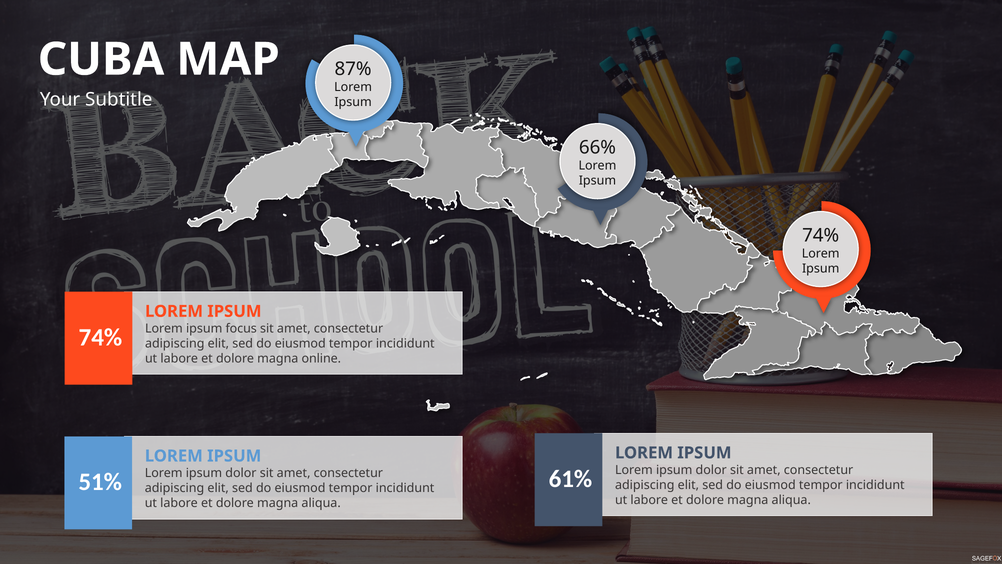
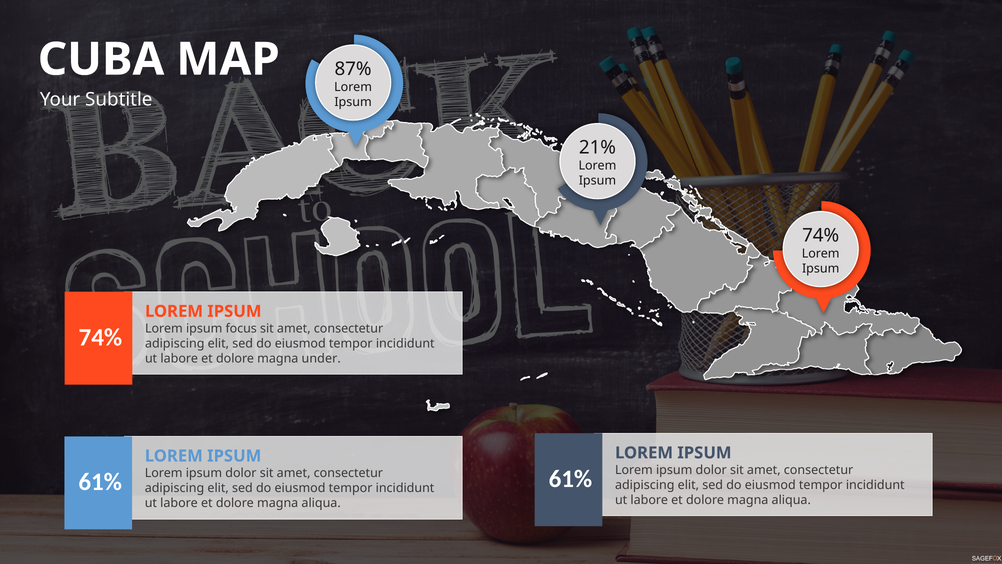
66%: 66% -> 21% (597, 147)
online: online -> under (321, 358)
51%: 51% -> 61% (100, 482)
